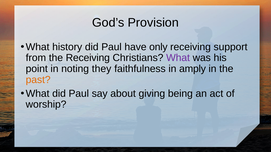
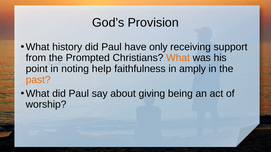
the Receiving: Receiving -> Prompted (88, 58)
What colour: purple -> orange (178, 58)
they: they -> help (102, 69)
